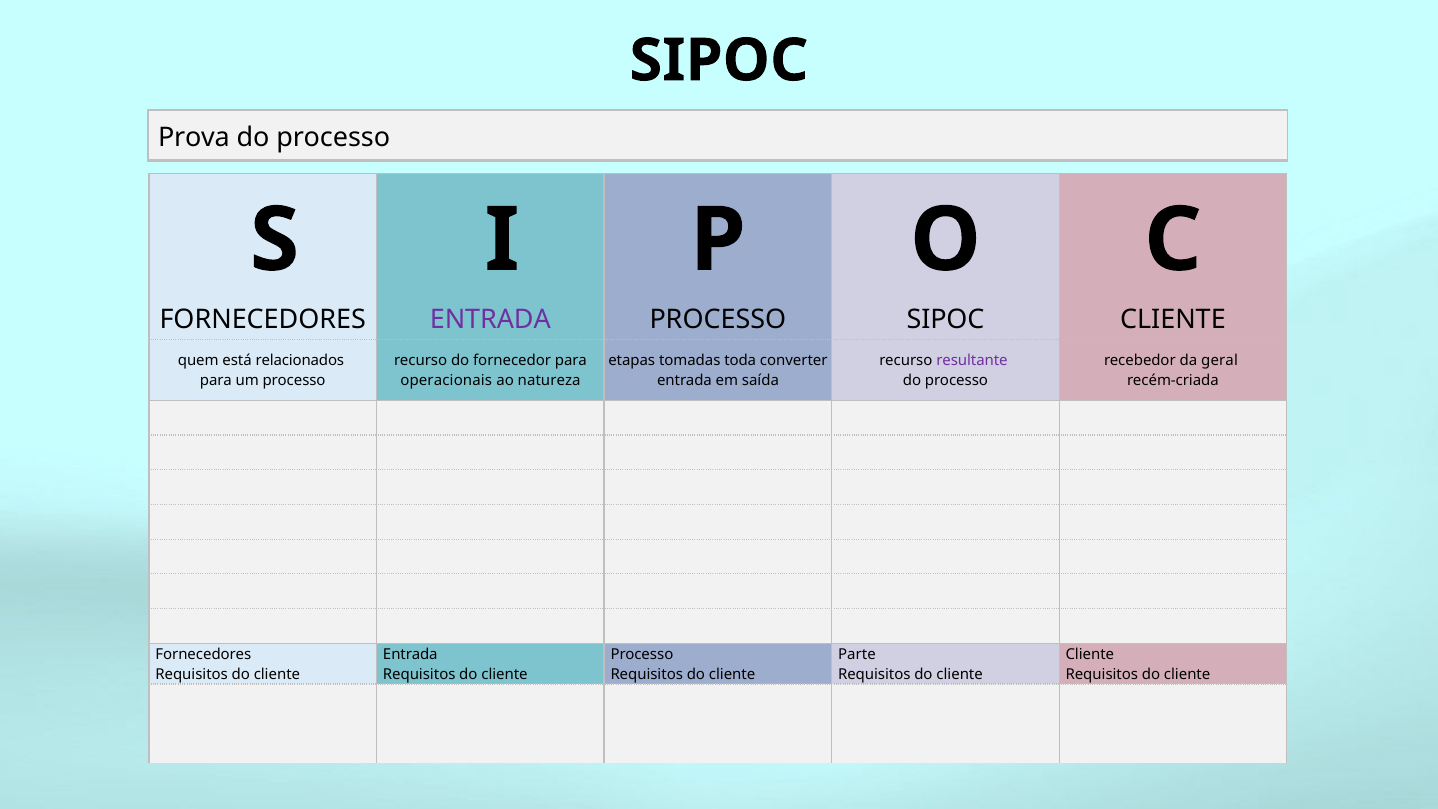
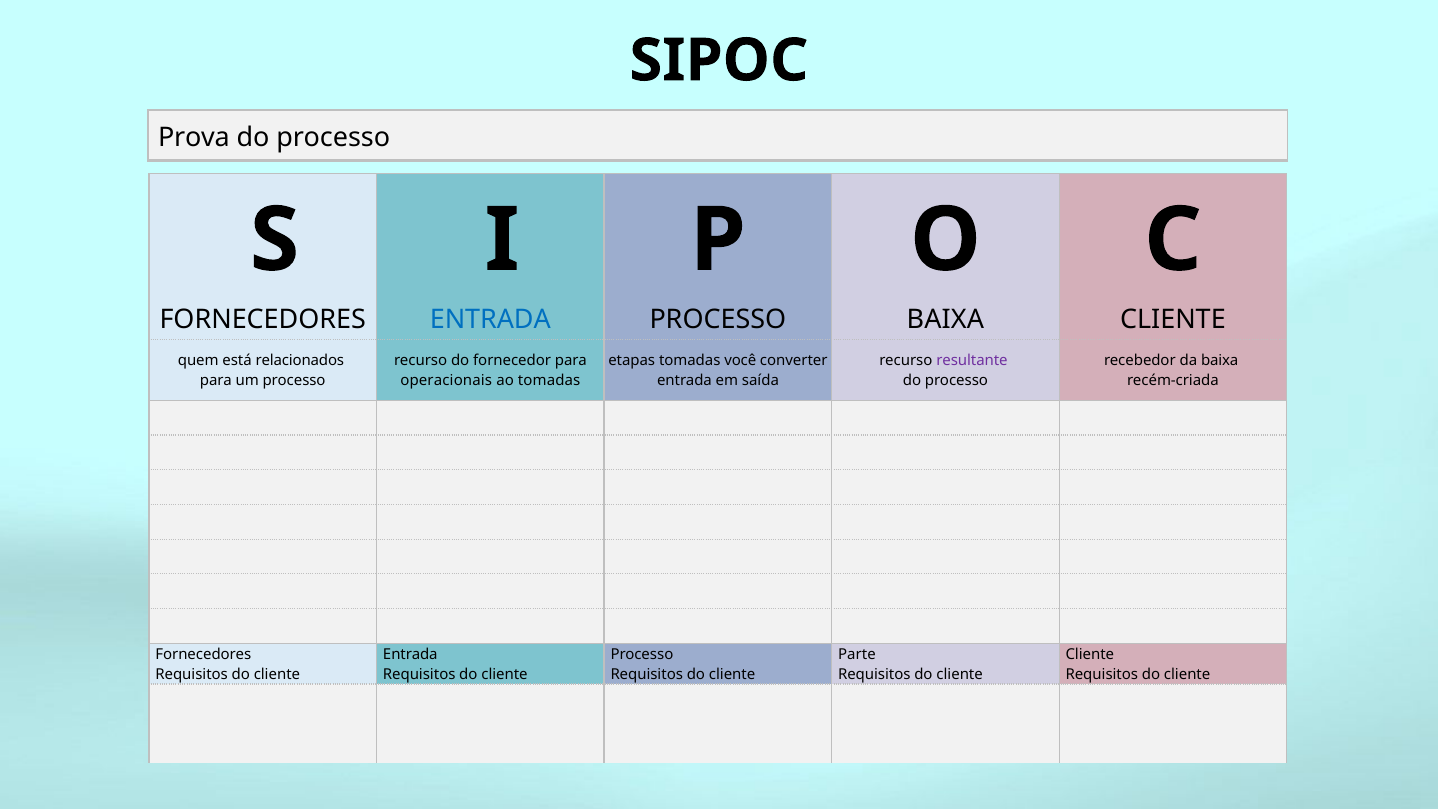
ENTRADA colour: purple -> blue (490, 319)
PROCESSO SIPOC: SIPOC -> BAIXA (945, 319)
toda: toda -> você (740, 361)
da geral: geral -> baixa (1220, 361)
ao natureza: natureza -> tomadas (549, 381)
